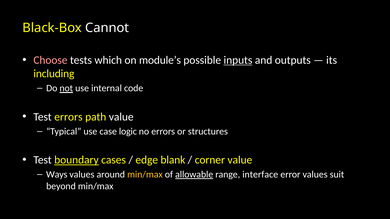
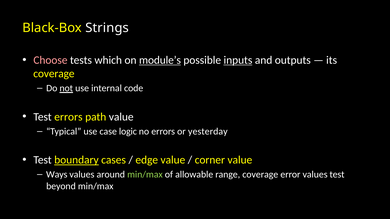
Cannot: Cannot -> Strings (107, 28)
module’s underline: none -> present (160, 60)
including: including -> coverage (54, 74)
structures: structures -> yesterday (208, 132)
edge blank: blank -> value (173, 160)
min/max colour: yellow -> light green (145, 175)
allowable underline: present -> none (194, 175)
range interface: interface -> coverage (260, 175)
values suit: suit -> test (337, 175)
